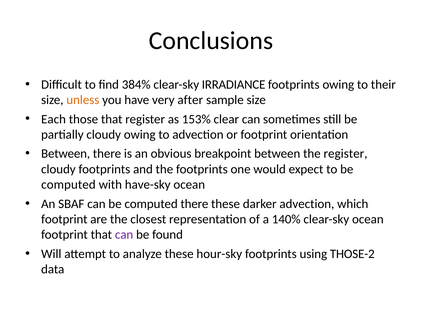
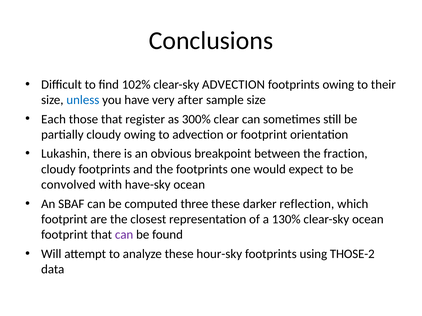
384%: 384% -> 102% (136, 85)
clear-sky IRRADIANCE: IRRADIANCE -> ADVECTION (234, 85)
unless colour: orange -> blue (83, 100)
153%: 153% -> 300% (196, 119)
Between: Between -> Lukashin (66, 154)
the register: register -> fraction (346, 154)
computed: computed -> convolved (68, 185)
computed there: there -> three (194, 204)
darker advection: advection -> reflection (307, 204)
140%: 140% -> 130% (286, 220)
